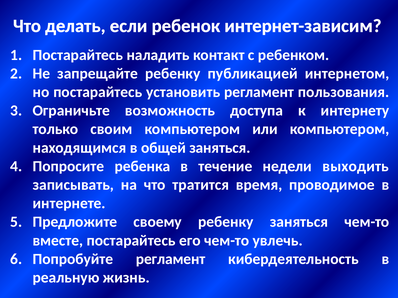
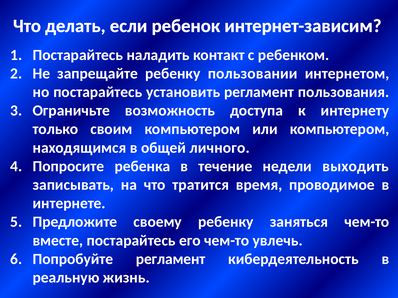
публикацией: публикацией -> пользовании (253, 74)
общей заняться: заняться -> личного (220, 148)
